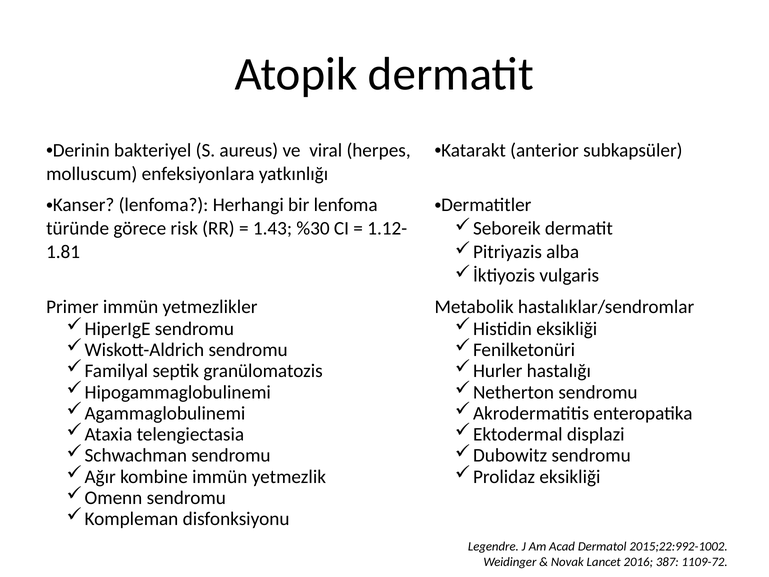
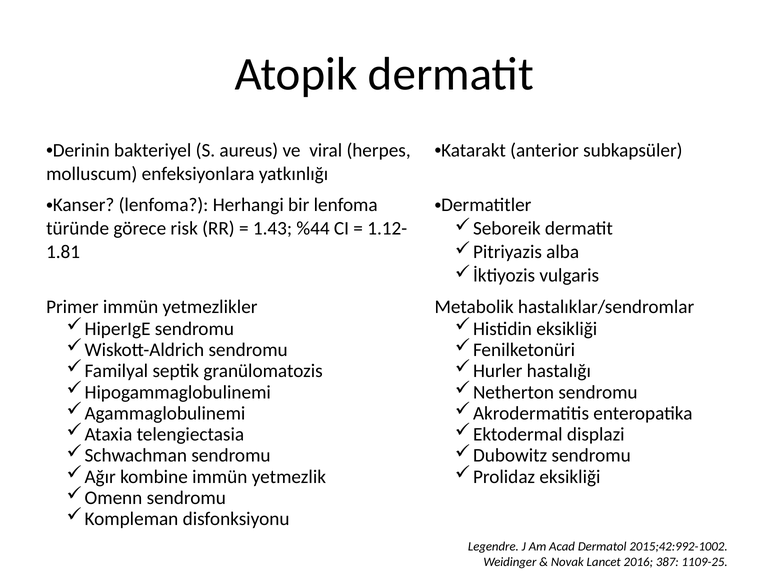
%30: %30 -> %44 (313, 229)
2015;22:992-1002: 2015;22:992-1002 -> 2015;42:992-1002 (679, 547)
1109-72: 1109-72 -> 1109-25 (705, 562)
